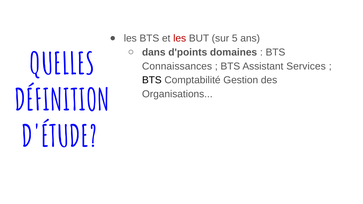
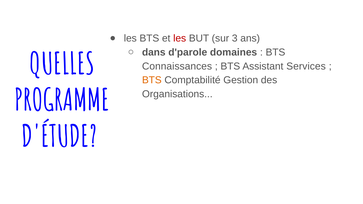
5: 5 -> 3 (235, 38)
d'points: d'points -> d'parole (188, 52)
BTS colour: black -> orange (152, 80)
DÉFINITION: DÉFINITION -> PROGRAMME (62, 101)
